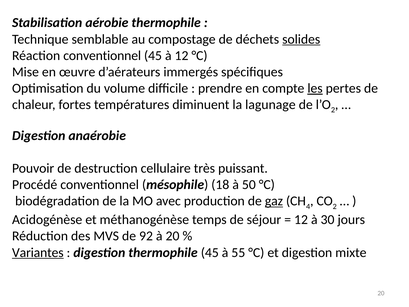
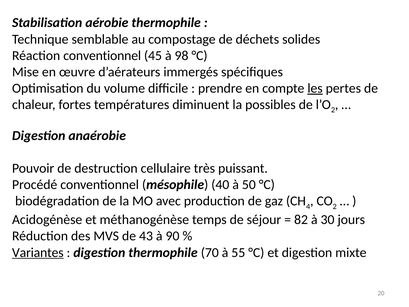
solides underline: present -> none (301, 39)
à 12: 12 -> 98 (182, 56)
lagunage: lagunage -> possibles (270, 105)
18: 18 -> 40 (220, 185)
gaz underline: present -> none (274, 201)
12: 12 -> 82 (301, 220)
92: 92 -> 43 (146, 236)
à 20: 20 -> 90 (173, 236)
thermophile 45: 45 -> 70 (210, 252)
